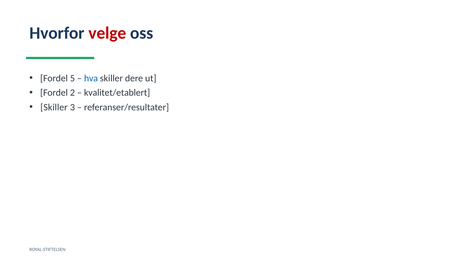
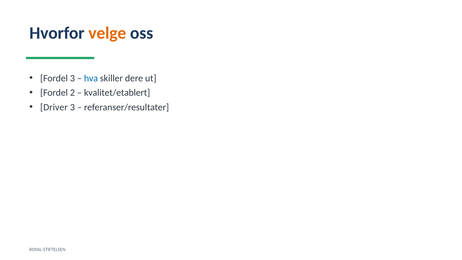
velge colour: red -> orange (107, 33)
Fordel 5: 5 -> 3 (72, 78)
Skiller: Skiller -> Driver (54, 107)
